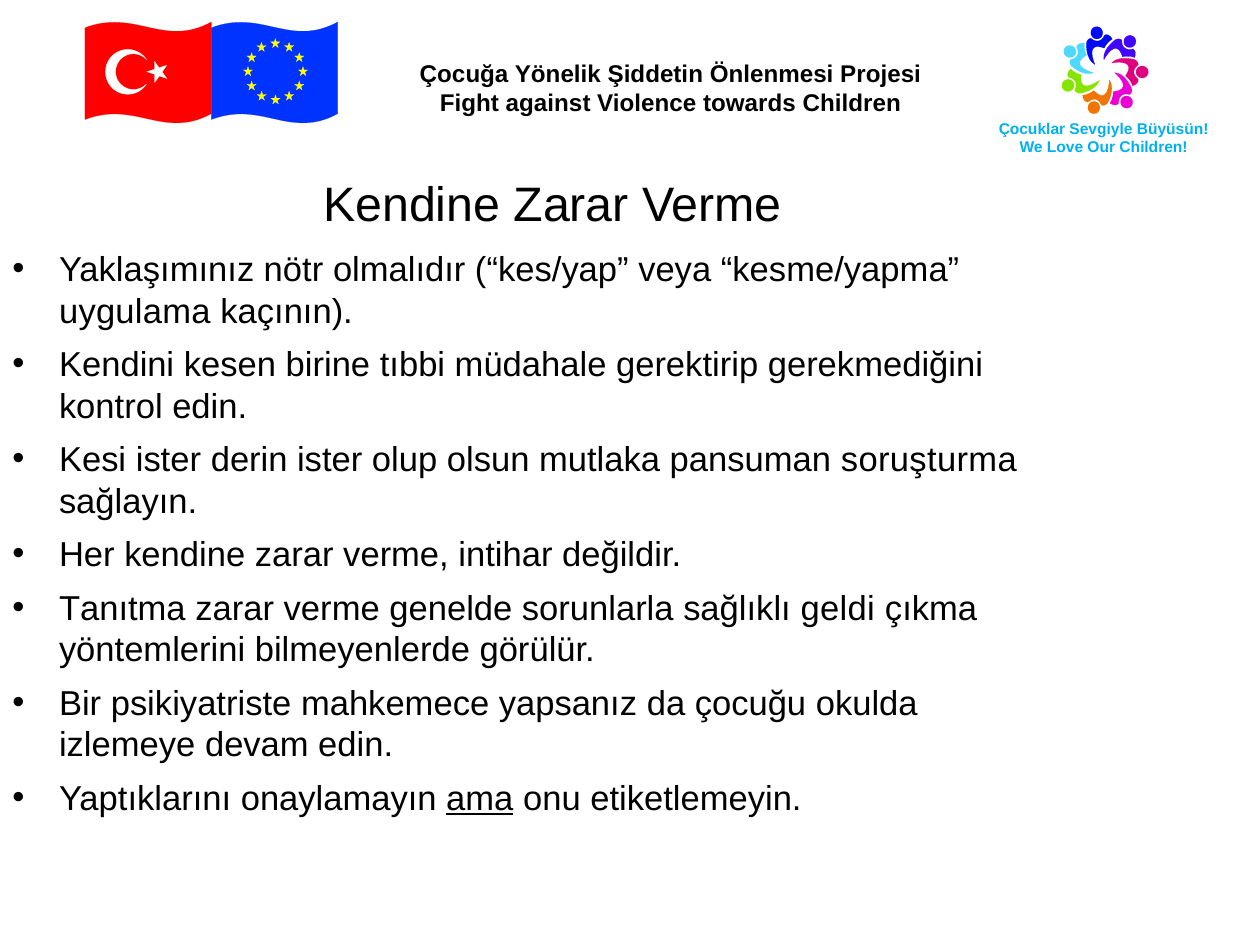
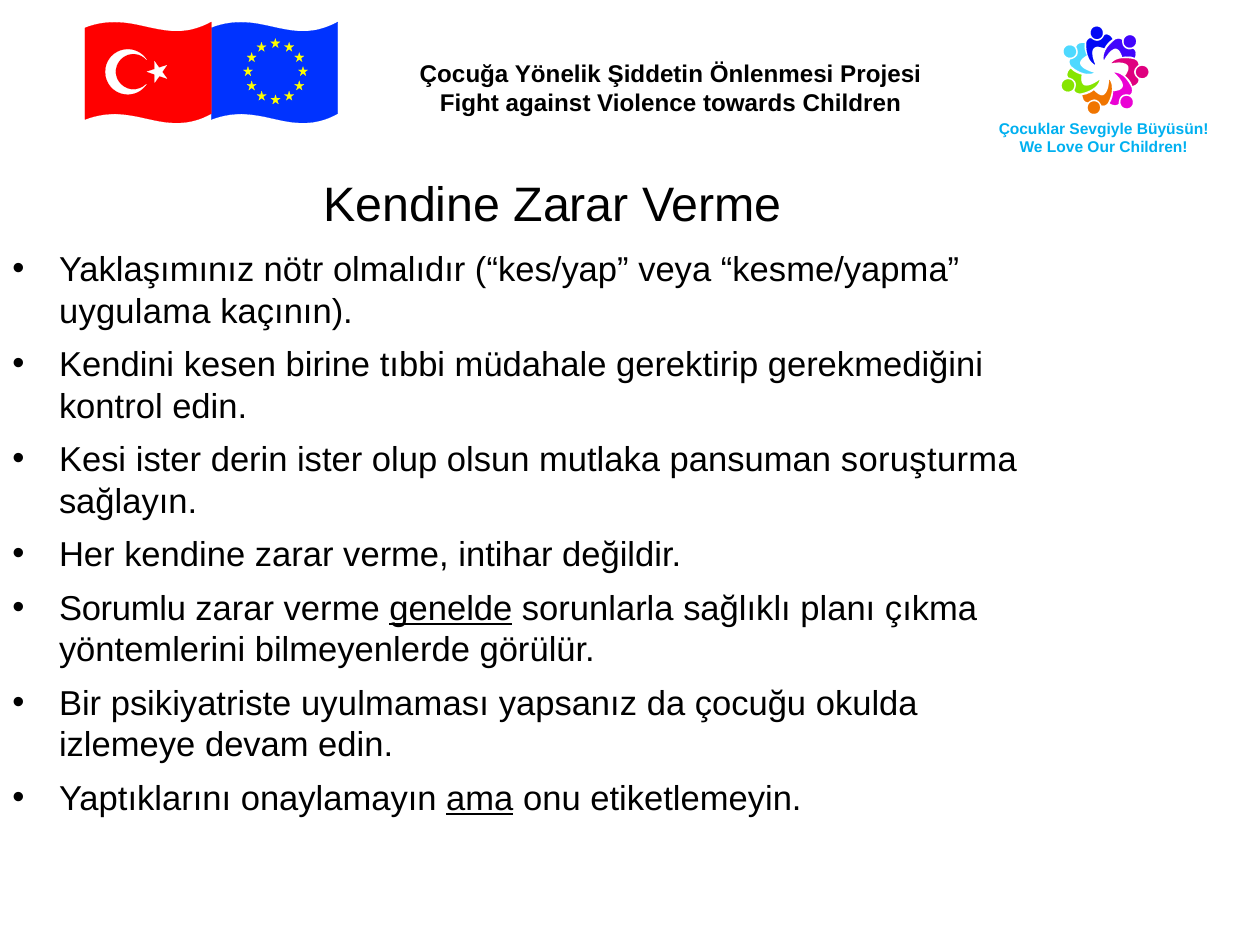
Tanıtma: Tanıtma -> Sorumlu (123, 609)
genelde underline: none -> present (451, 609)
geldi: geldi -> planı (838, 609)
mahkemece: mahkemece -> uyulmaması (395, 704)
